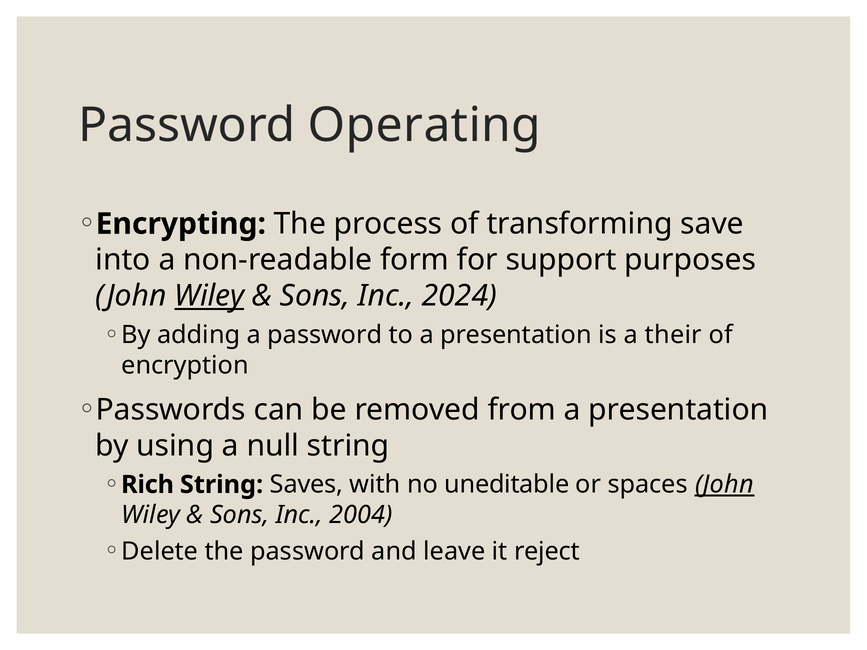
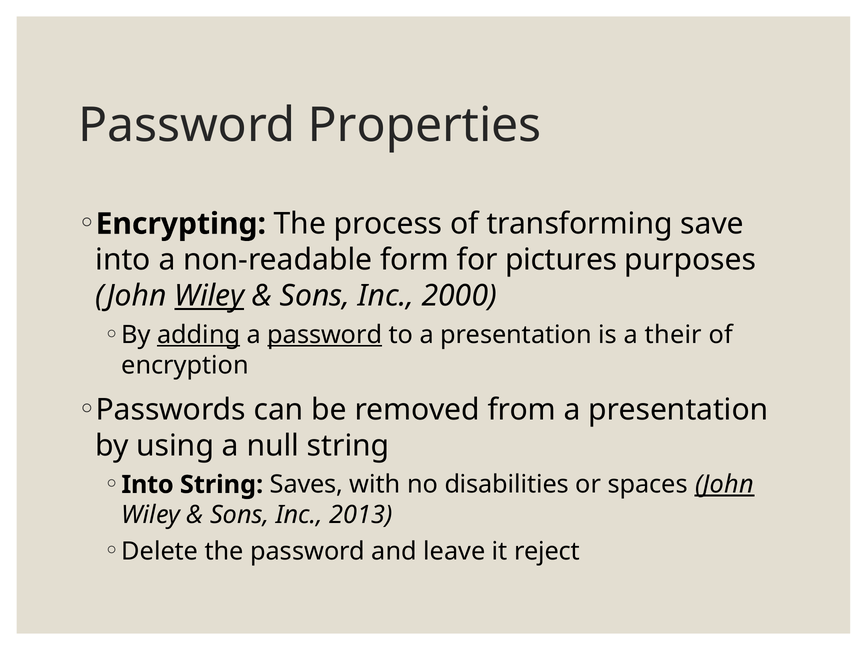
Operating: Operating -> Properties (425, 126)
support: support -> pictures (561, 260)
2024: 2024 -> 2000 (459, 296)
adding underline: none -> present (199, 335)
password underline: none -> present (325, 335)
Rich: Rich -> Into (148, 485)
uneditable: uneditable -> disabilities (507, 485)
2004: 2004 -> 2013 (361, 515)
